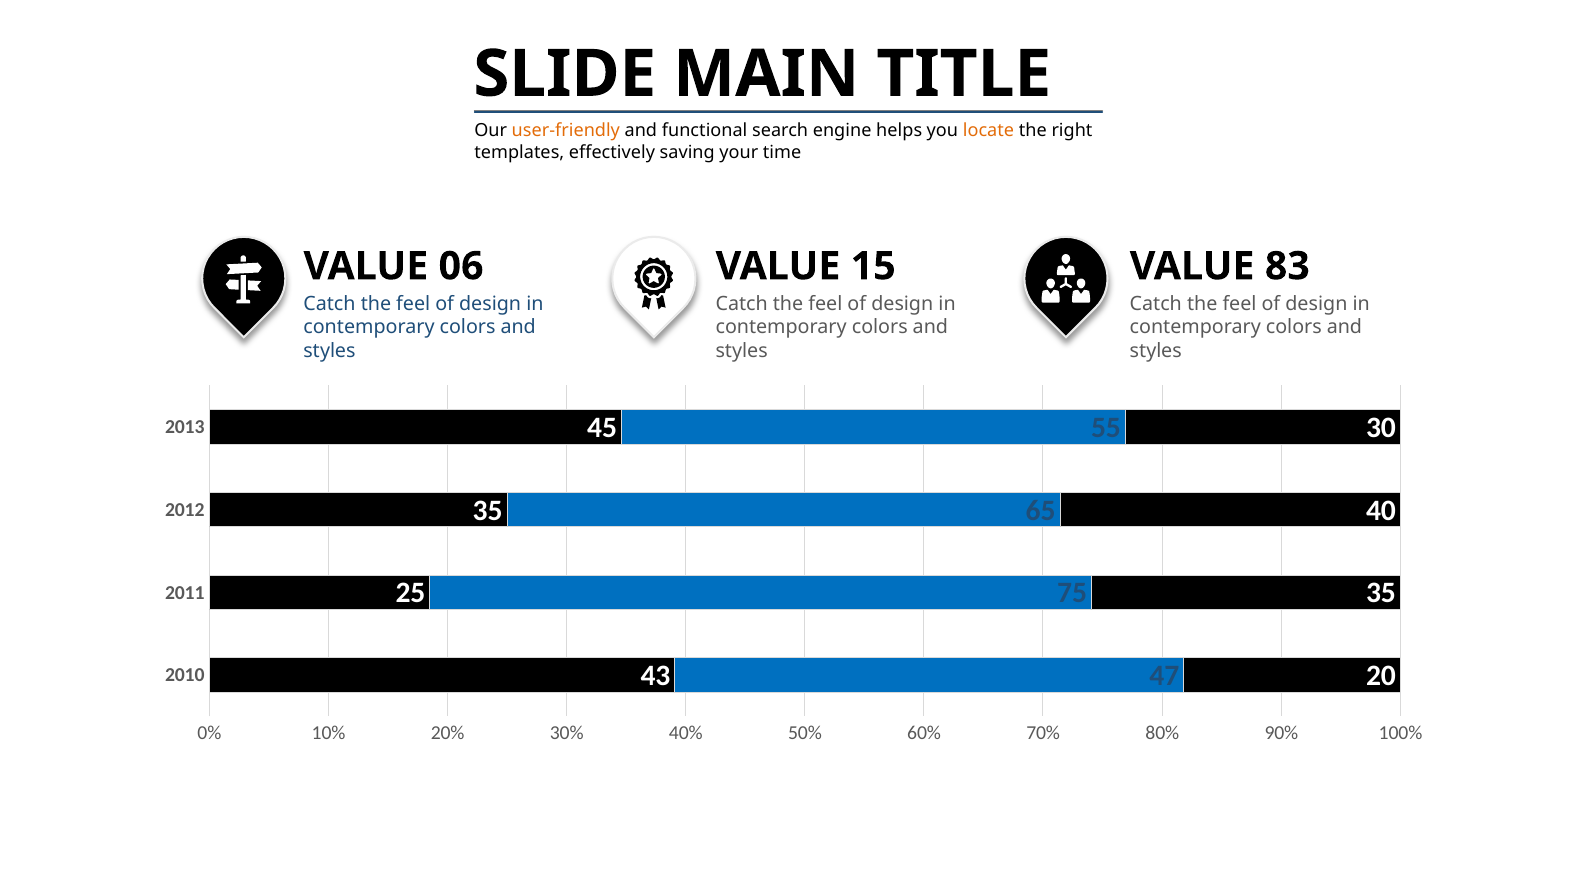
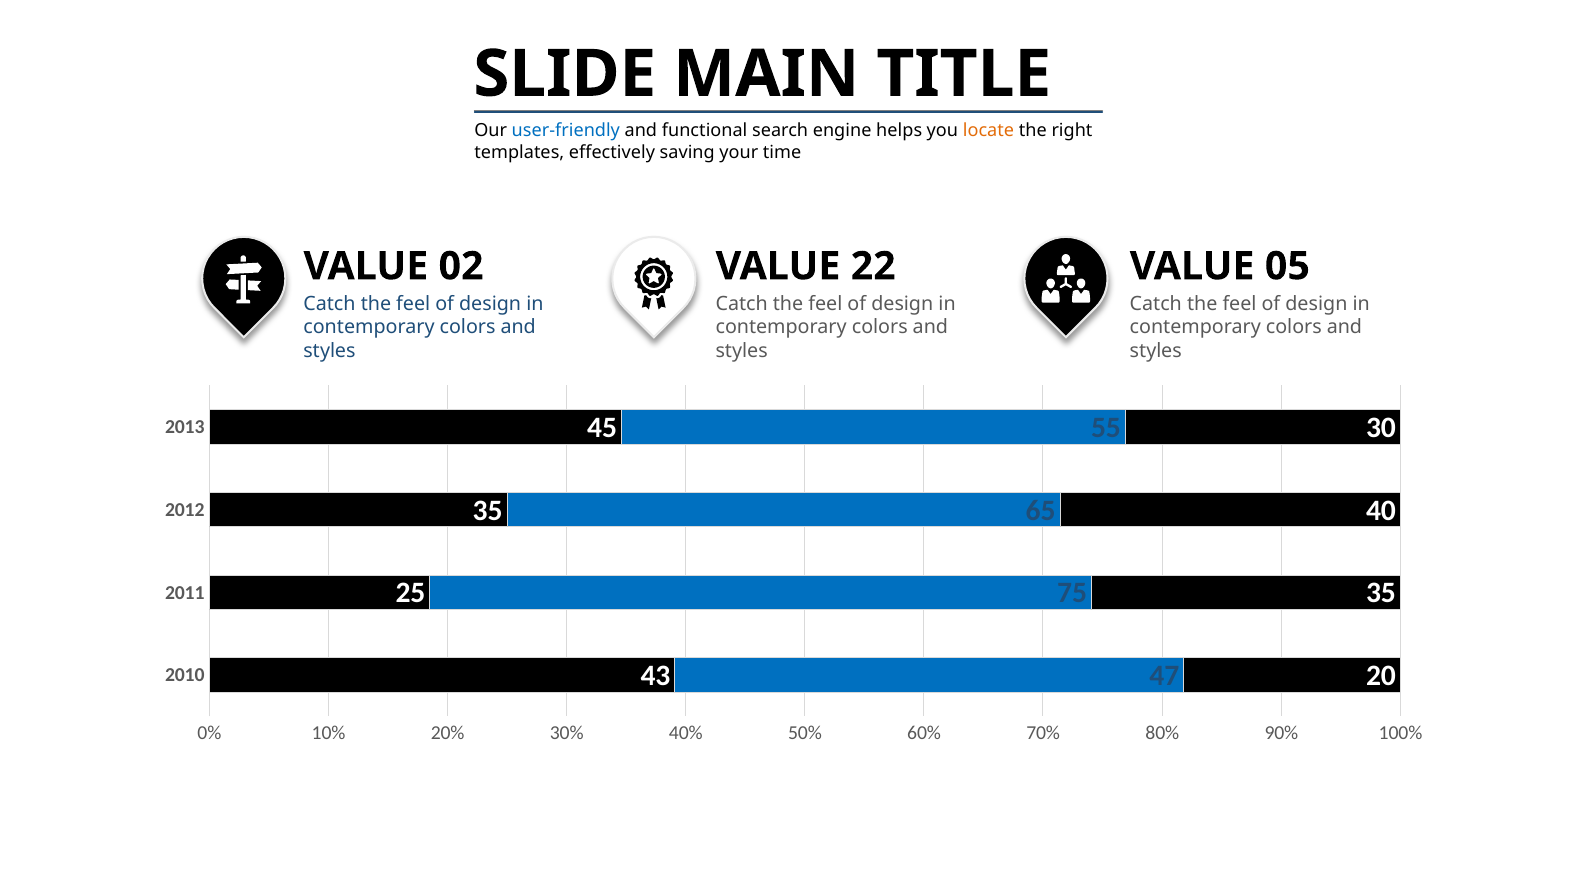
user-friendly colour: orange -> blue (566, 131)
06: 06 -> 02 (461, 266)
15: 15 -> 22 (873, 266)
83: 83 -> 05 (1287, 266)
